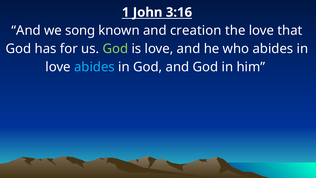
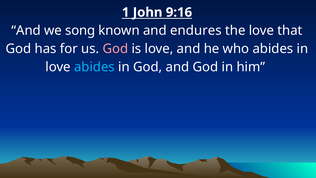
3:16: 3:16 -> 9:16 (179, 12)
creation: creation -> endures (196, 30)
God colour: light green -> pink (115, 49)
